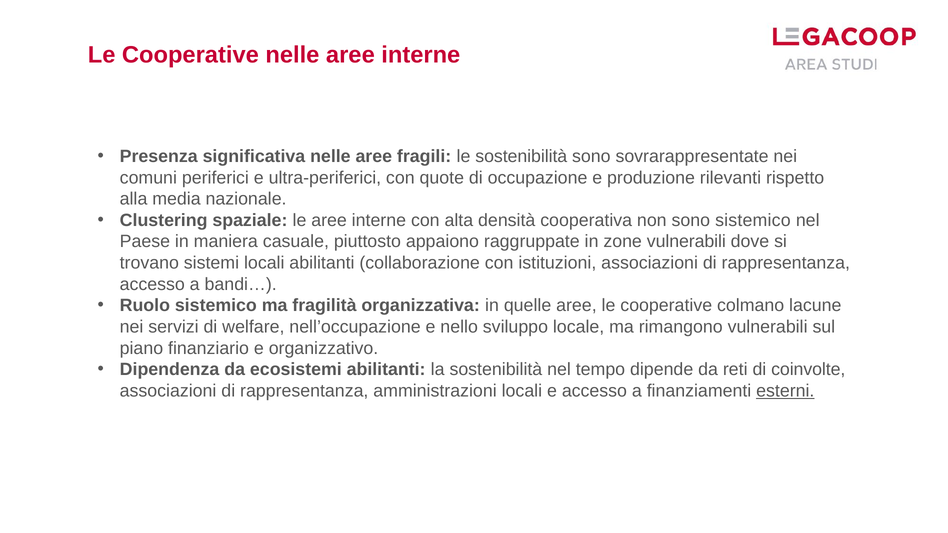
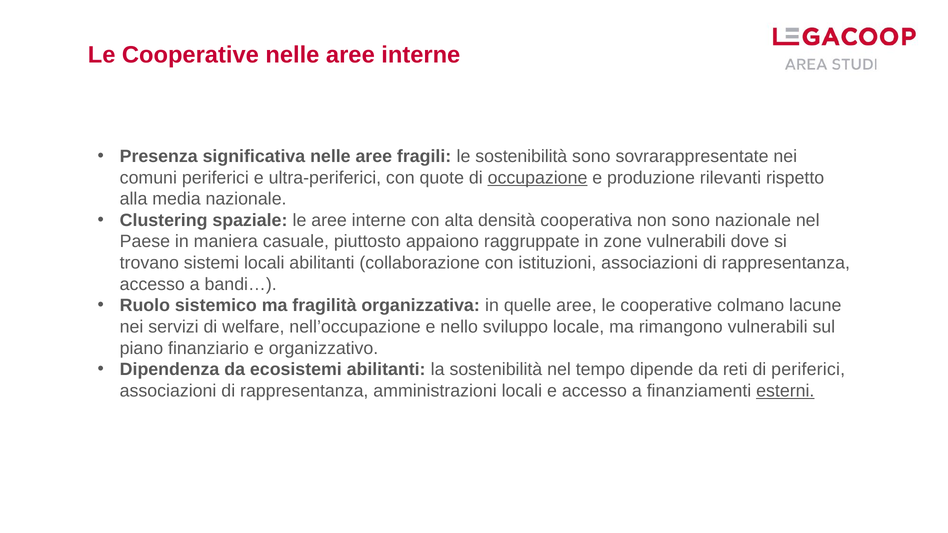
occupazione underline: none -> present (538, 178)
sono sistemico: sistemico -> nazionale (753, 220)
di coinvolte: coinvolte -> periferici (808, 370)
